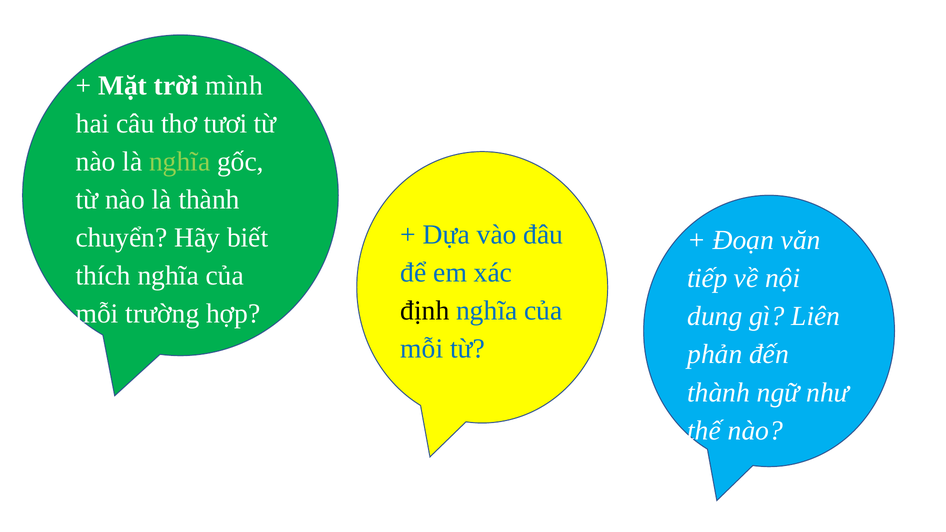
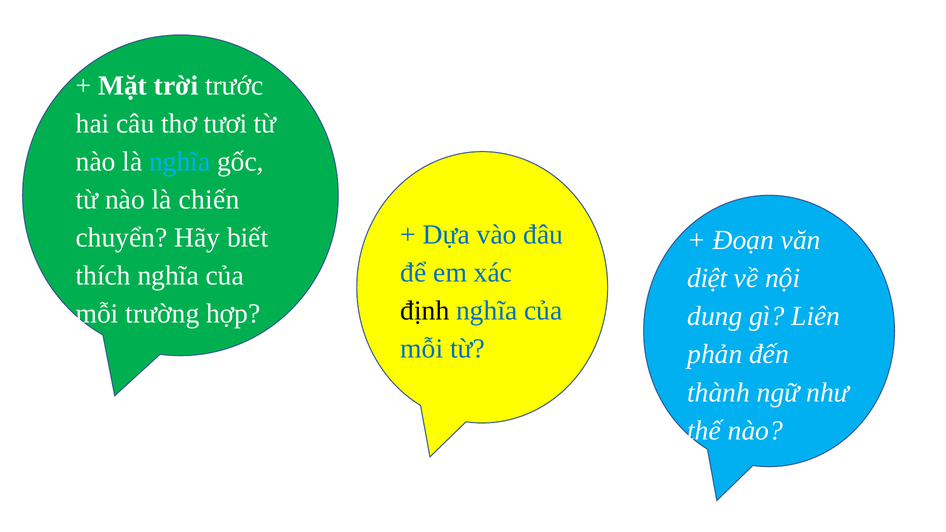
mình: mình -> trước (234, 86)
nghĩa colour: light green -> light blue (180, 162)
là thành: thành -> chiến (209, 200)
tiếp: tiếp -> diệt (707, 278)
